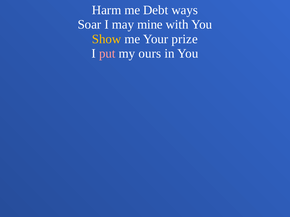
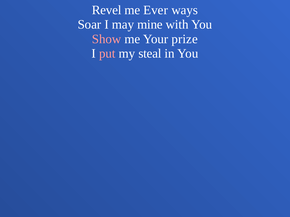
Harm: Harm -> Revel (107, 10)
Debt: Debt -> Ever (156, 10)
Show colour: yellow -> pink (107, 39)
ours: ours -> steal (150, 54)
